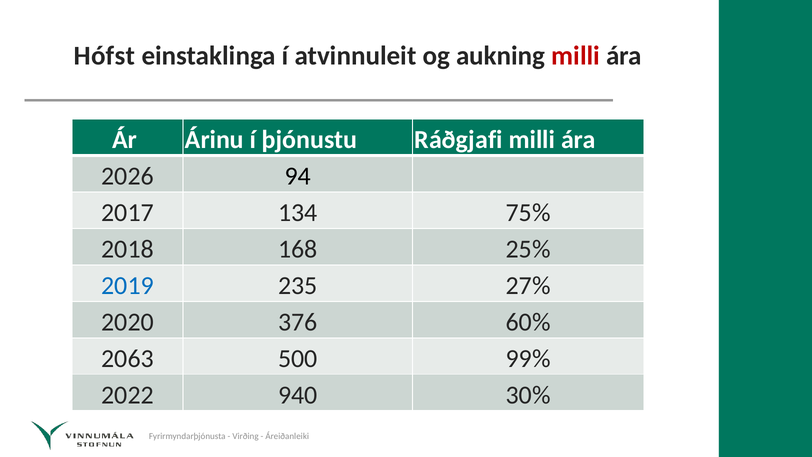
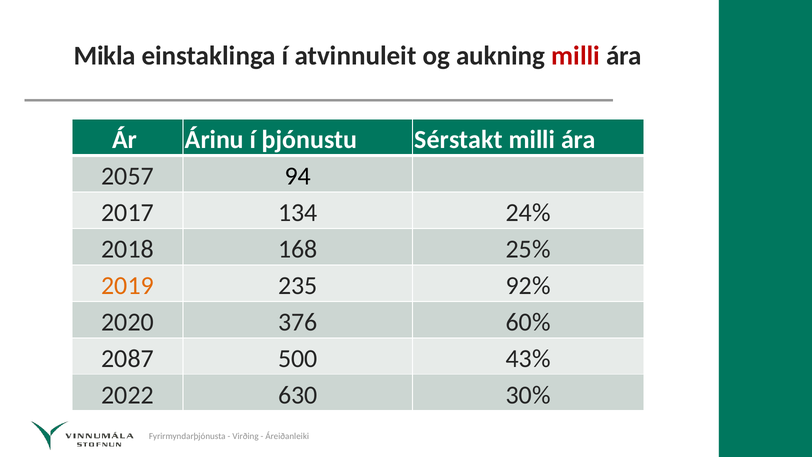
Hófst: Hófst -> Mikla (105, 56)
Ráðgjafi: Ráðgjafi -> Sérstakt (459, 140)
2026: 2026 -> 2057 (128, 176)
75%: 75% -> 24% (528, 213)
2019 colour: blue -> orange (128, 286)
27%: 27% -> 92% (528, 286)
2063: 2063 -> 2087 (128, 358)
99%: 99% -> 43% (528, 358)
940: 940 -> 630 (298, 395)
